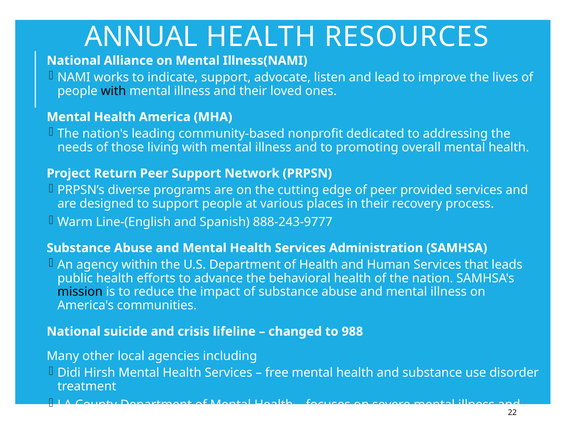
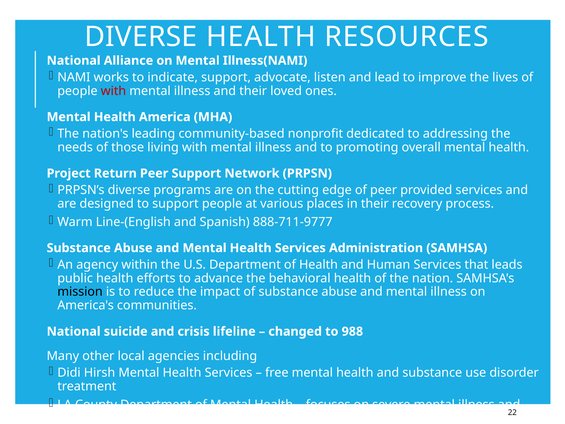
ANNUAL: ANNUAL -> DIVERSE (141, 37)
with colour: black -> red (113, 91)
888-243-9777: 888-243-9777 -> 888-711-9777 (293, 222)
